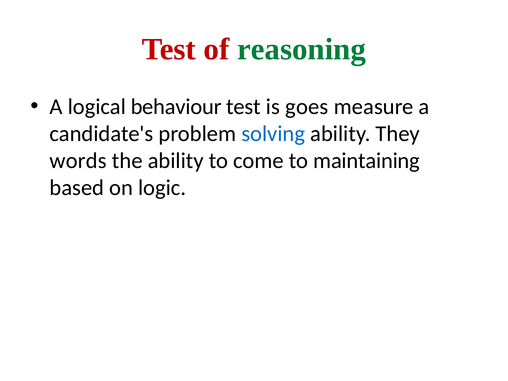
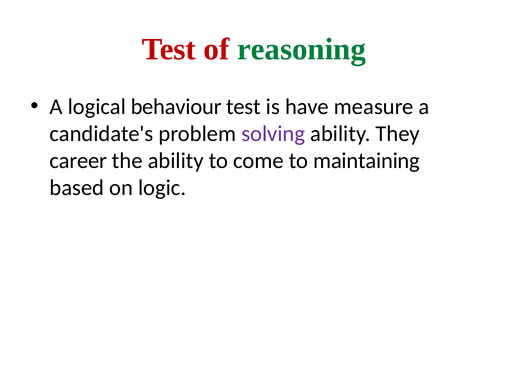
goes: goes -> have (307, 107)
solving colour: blue -> purple (273, 134)
words: words -> career (78, 161)
